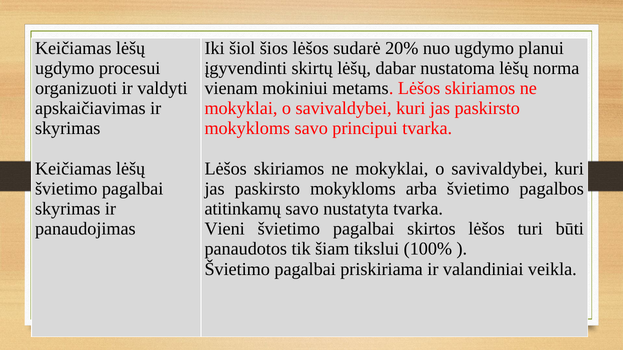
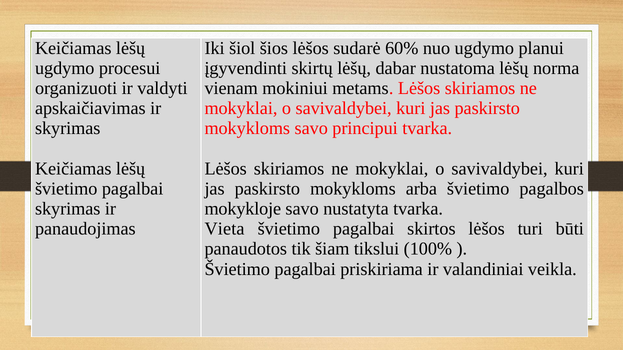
20%: 20% -> 60% (402, 48)
atitinkamų: atitinkamų -> mokykloje (243, 209)
Vieni: Vieni -> Vieta (225, 229)
